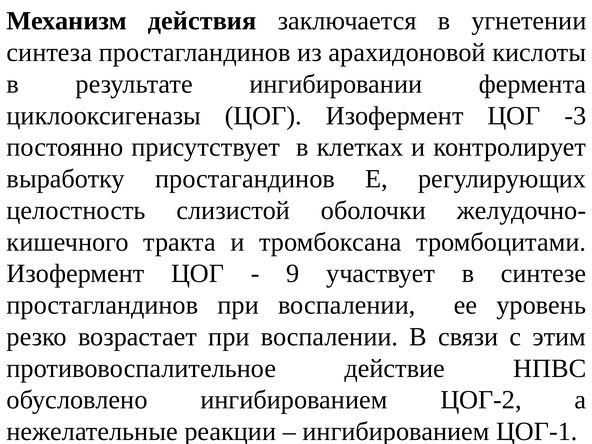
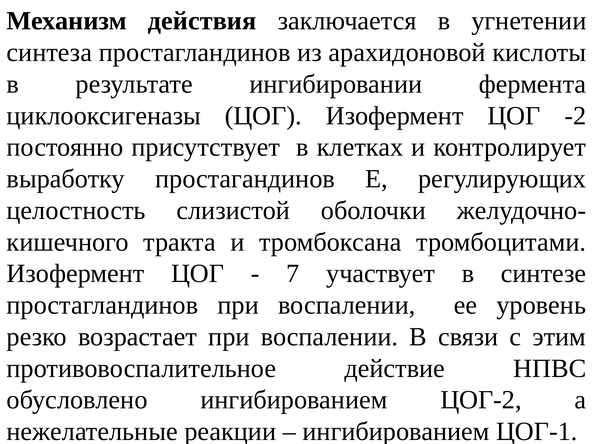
-3: -3 -> -2 (575, 116)
9: 9 -> 7 (293, 274)
